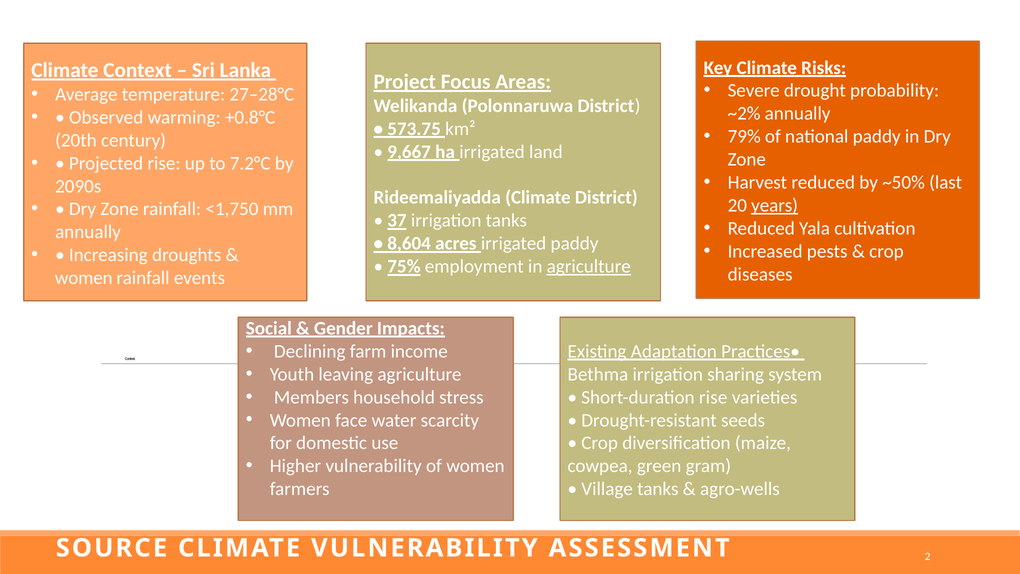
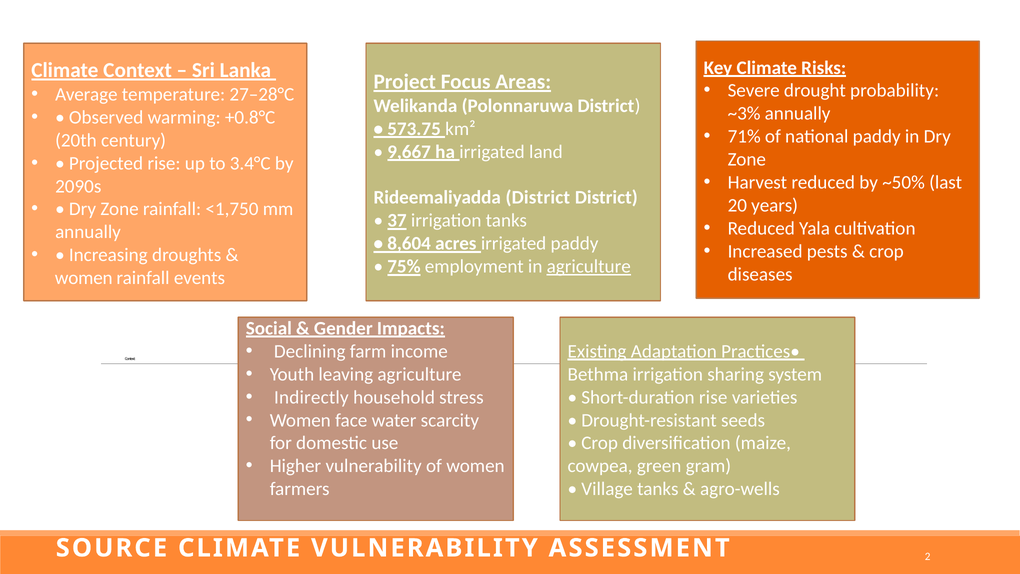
~2%: ~2% -> ~3% (744, 114)
79%: 79% -> 71% (744, 137)
7.2°C: 7.2°C -> 3.4°C (250, 163)
Rideemaliyadda Climate: Climate -> District (538, 198)
years underline: present -> none (775, 205)
Members: Members -> Indirectly (311, 397)
